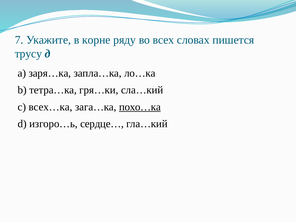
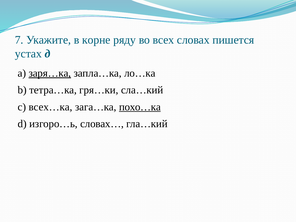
трусу: трусу -> устах (28, 54)
заря…ка underline: none -> present (50, 73)
сердце…: сердце… -> словах… (102, 124)
